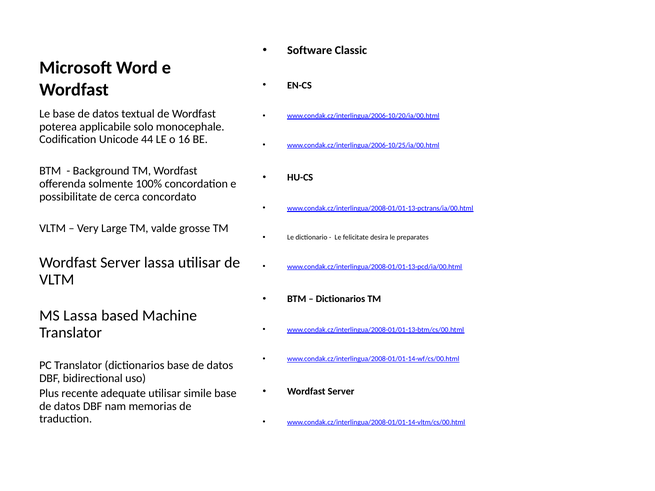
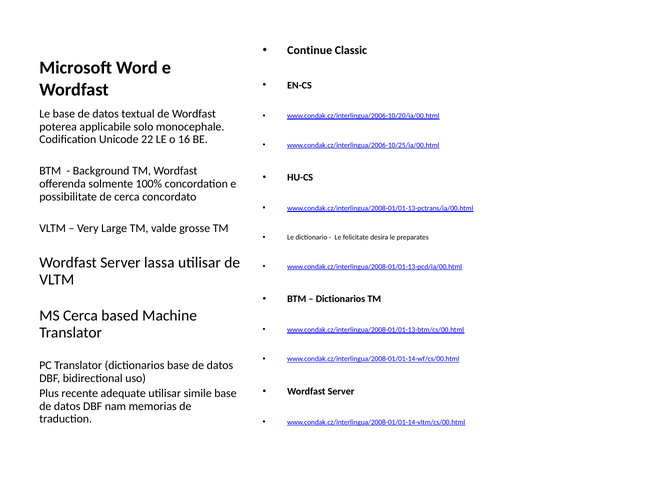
Software: Software -> Continue (310, 51)
44: 44 -> 22 (147, 140)
MS Lassa: Lassa -> Cerca (81, 316)
